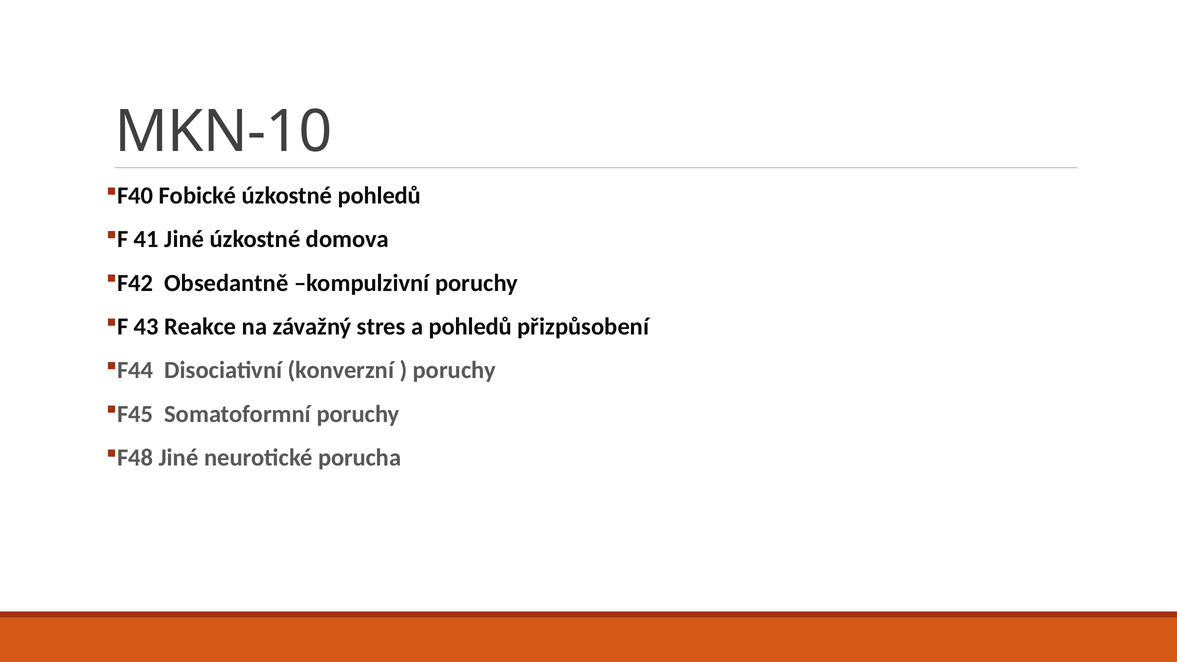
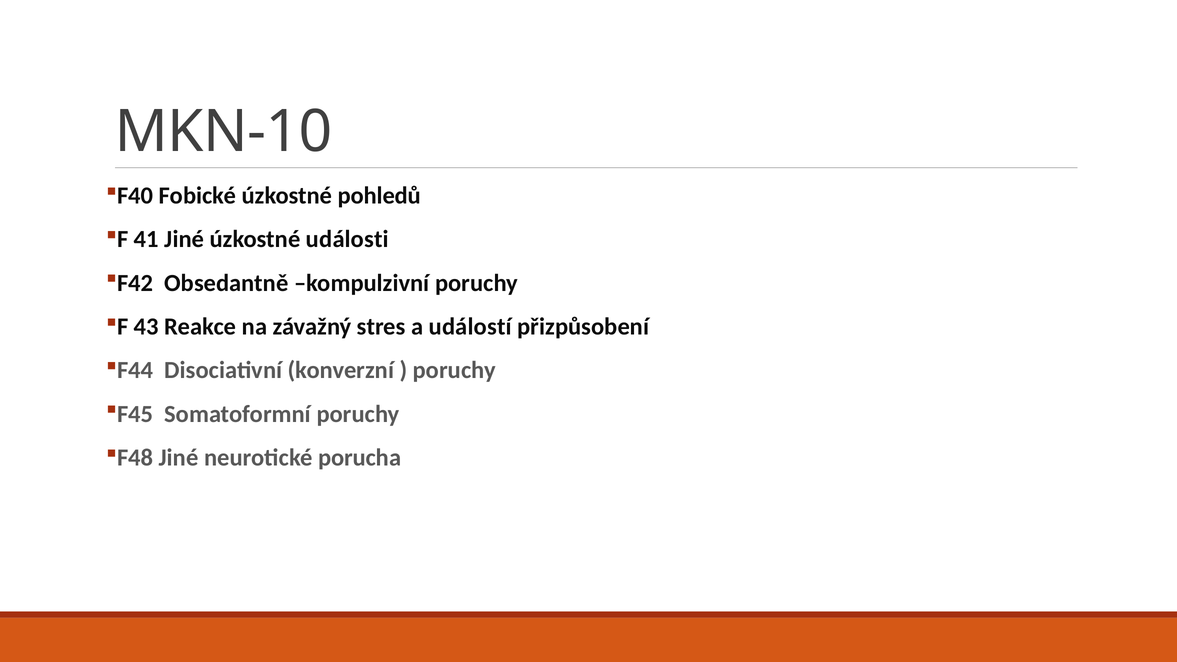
domova: domova -> události (347, 239)
a pohledů: pohledů -> událostí (470, 327)
